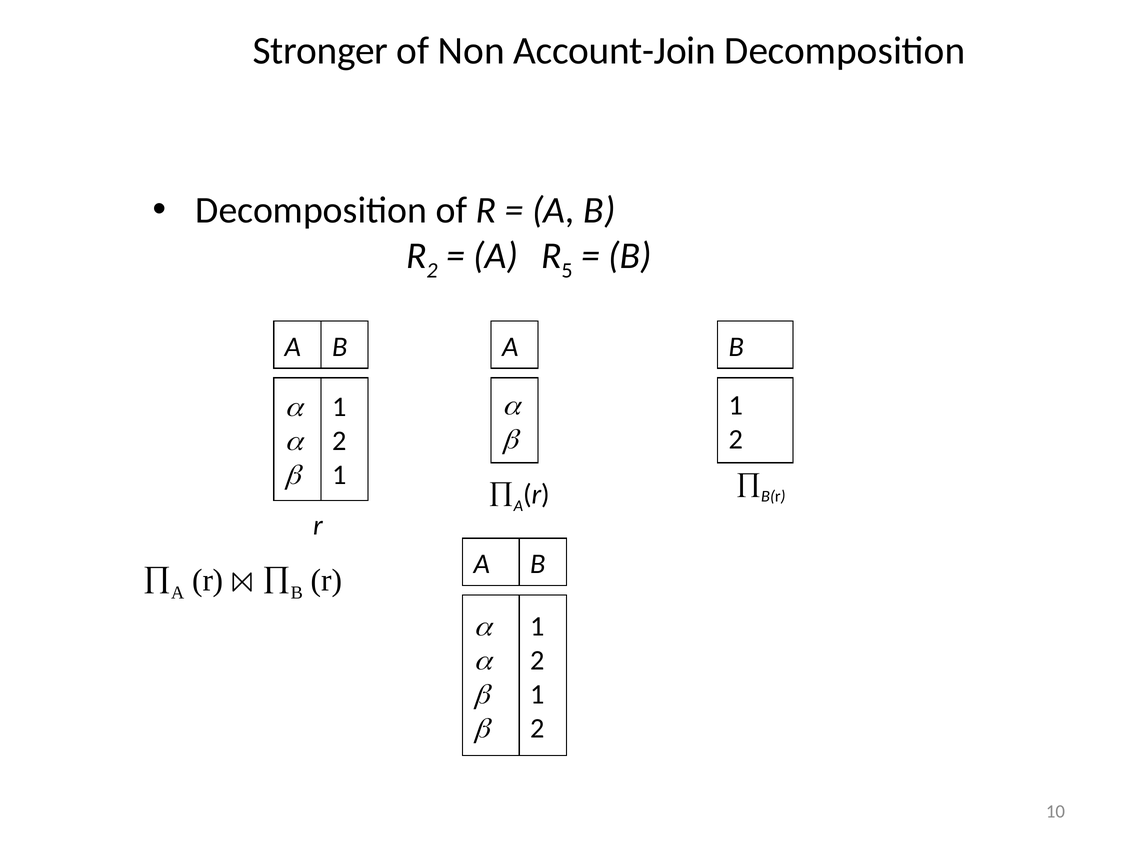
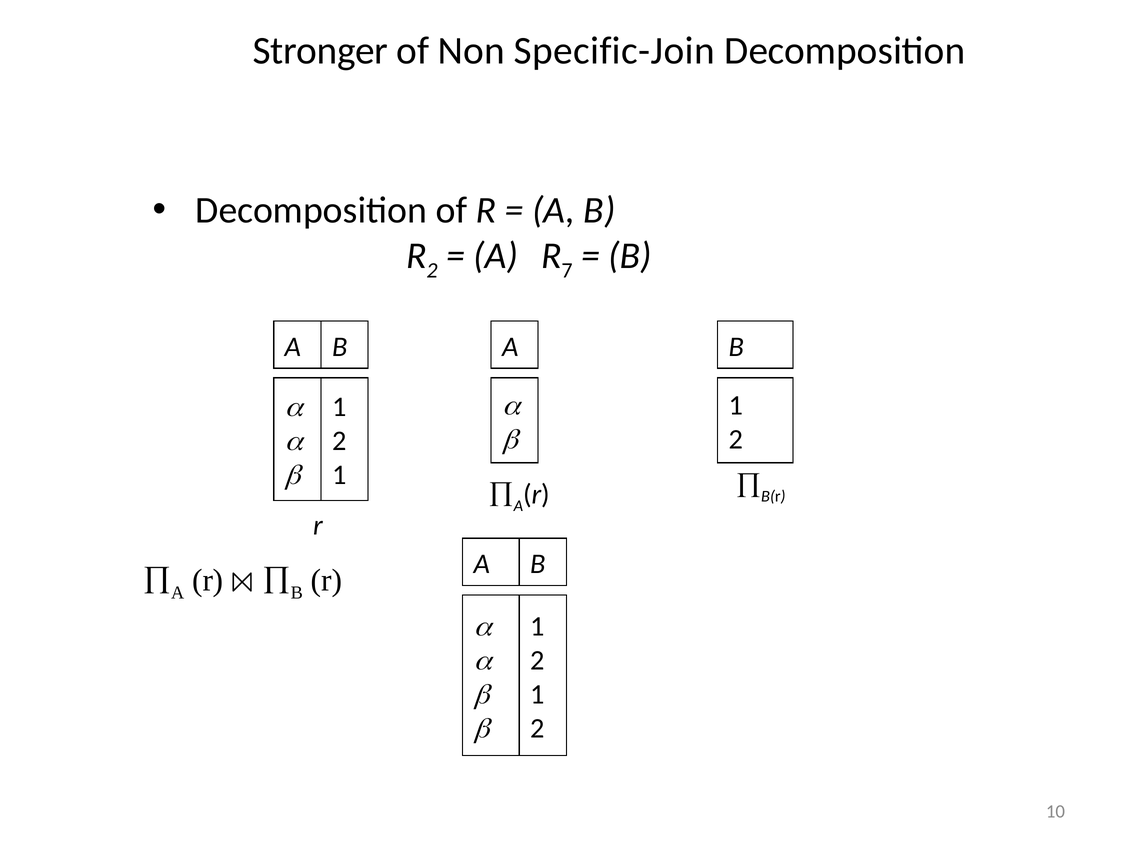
Account-Join: Account-Join -> Specific-Join (614, 51)
5: 5 -> 7 (567, 270)
